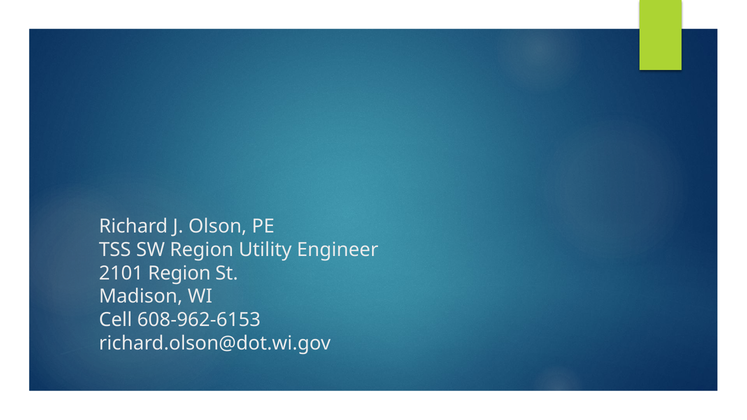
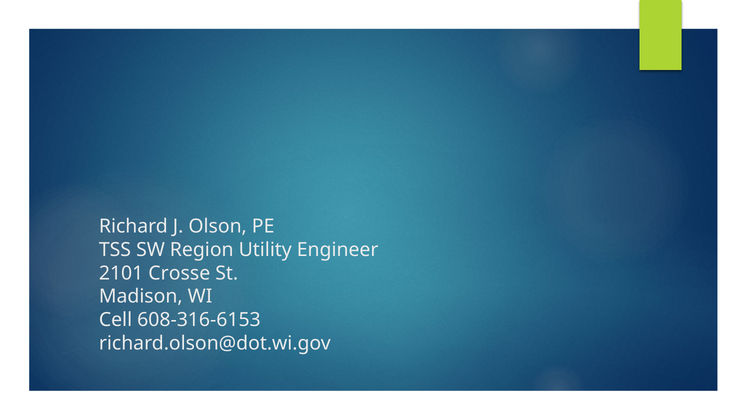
2101 Region: Region -> Crosse (179, 273)
608-962-6153: 608-962-6153 -> 608-316-6153 (199, 320)
